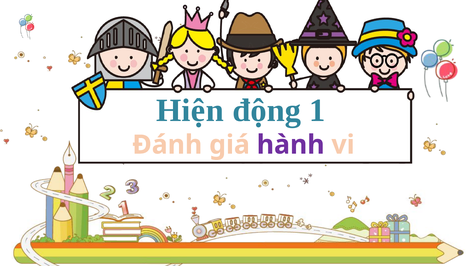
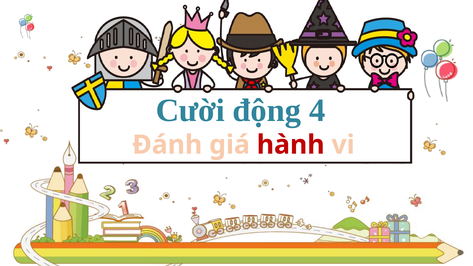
Hiện: Hiện -> Cười (190, 111)
1: 1 -> 4 (317, 111)
hành colour: purple -> red (291, 145)
